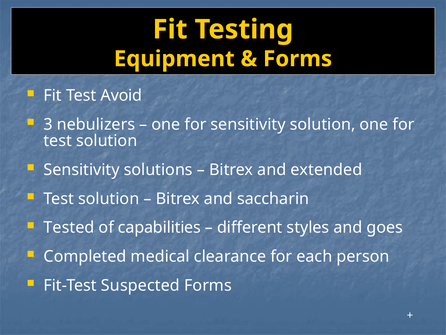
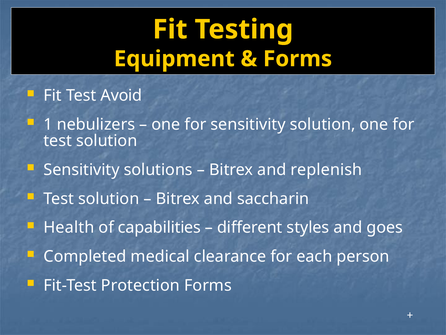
3: 3 -> 1 (48, 124)
extended: extended -> replenish (326, 170)
Tested: Tested -> Health (69, 227)
Suspected: Suspected -> Protection (140, 285)
